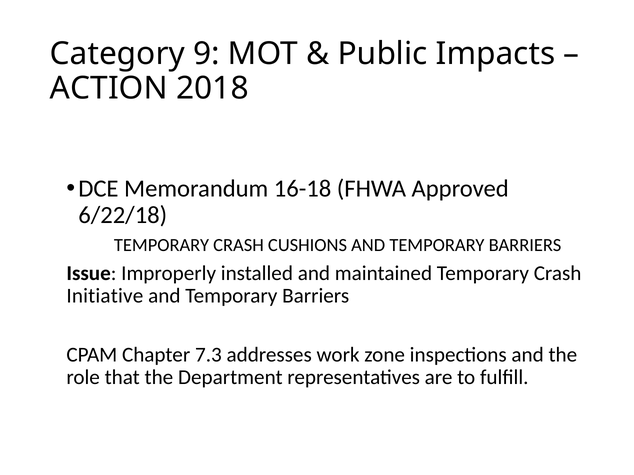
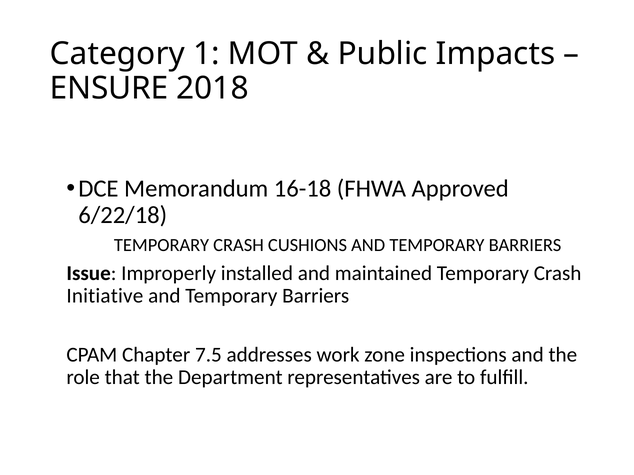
9: 9 -> 1 (206, 54)
ACTION: ACTION -> ENSURE (109, 88)
7.3: 7.3 -> 7.5 (208, 355)
